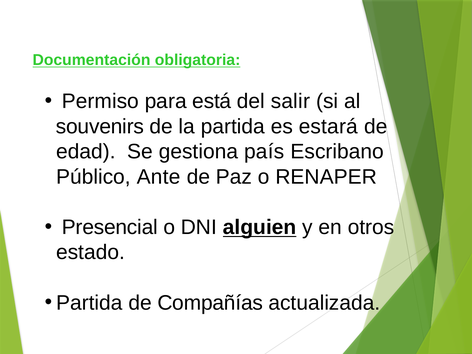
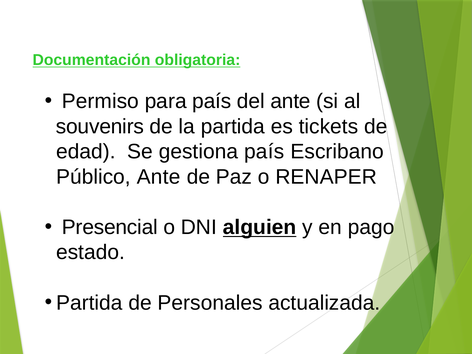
para está: está -> país (212, 101)
del salir: salir -> ante (291, 101)
estará: estará -> tickets (328, 127)
otros: otros -> pago (371, 227)
Compañías: Compañías -> Personales (210, 303)
